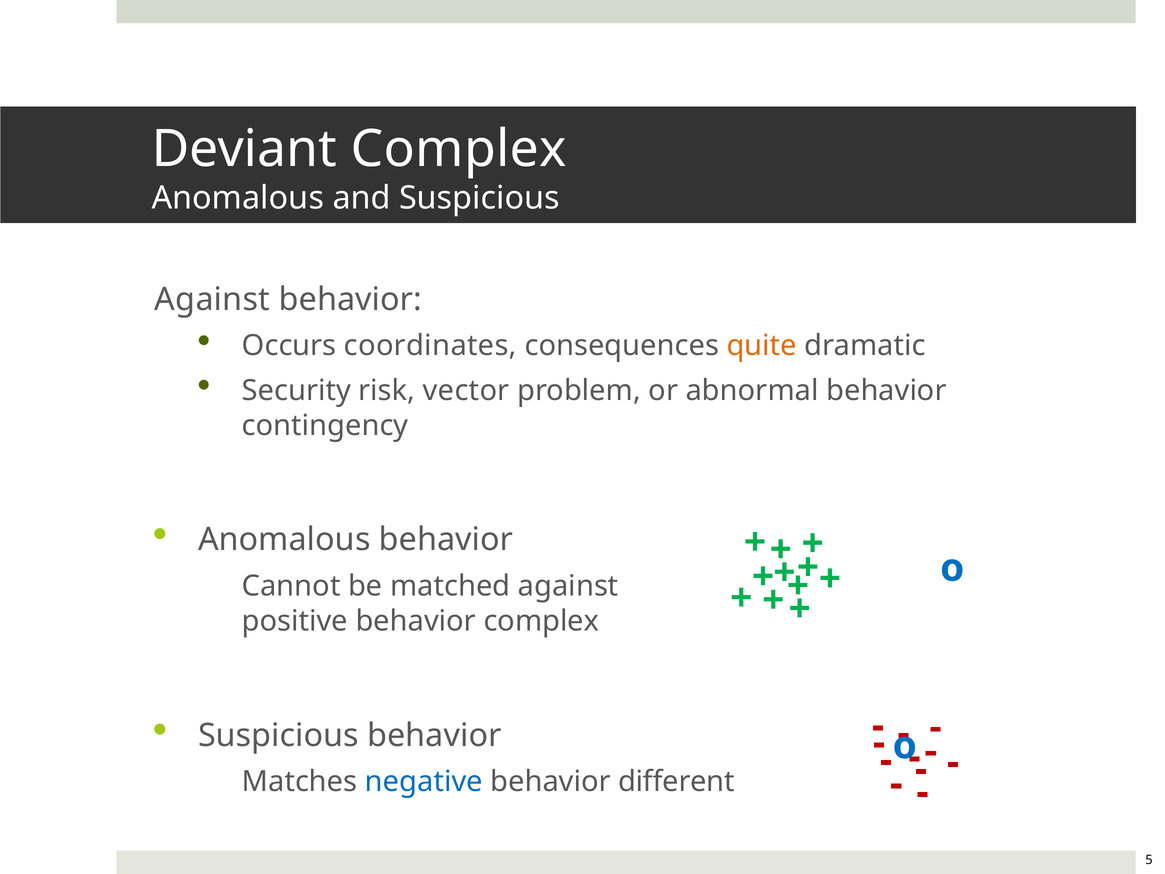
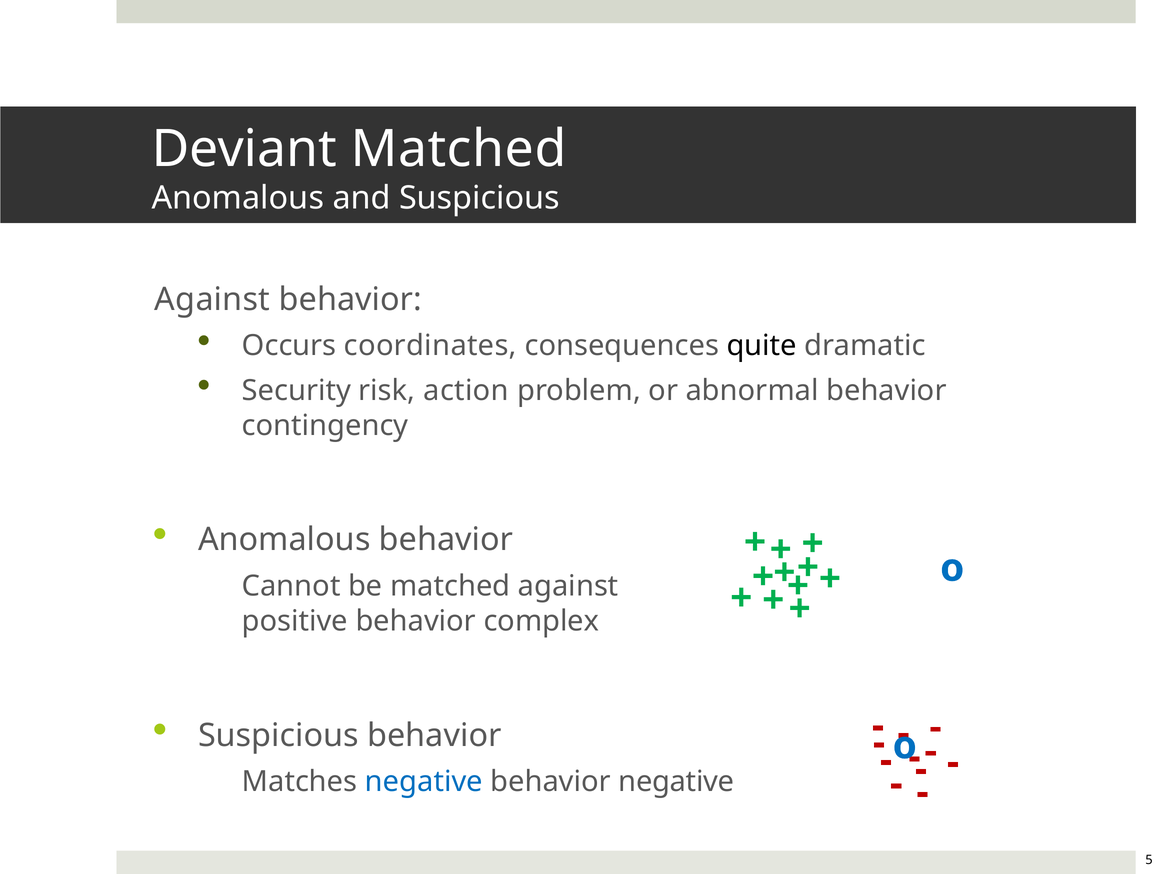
Deviant Complex: Complex -> Matched (459, 149)
quite colour: orange -> black (762, 346)
vector: vector -> action (466, 390)
behavior different: different -> negative (676, 782)
